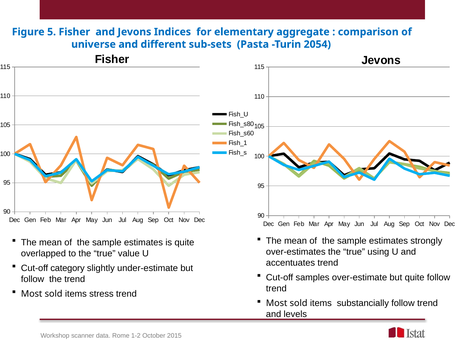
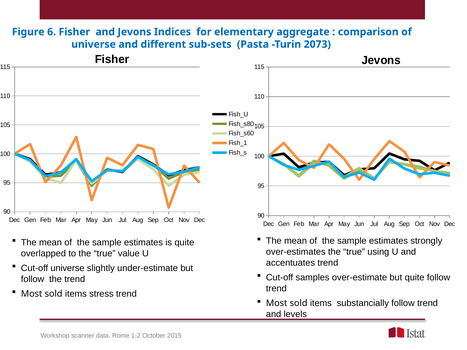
5: 5 -> 6 (52, 32)
2054: 2054 -> 2073 (317, 44)
Cut-off category: category -> universe (68, 268)
